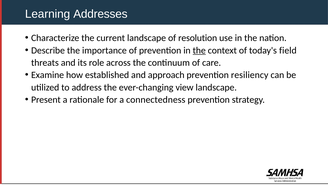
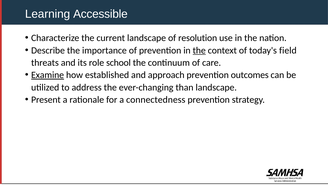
Addresses: Addresses -> Accessible (100, 14)
across: across -> school (118, 63)
Examine underline: none -> present (48, 75)
resiliency: resiliency -> outcomes (250, 75)
view: view -> than (185, 87)
